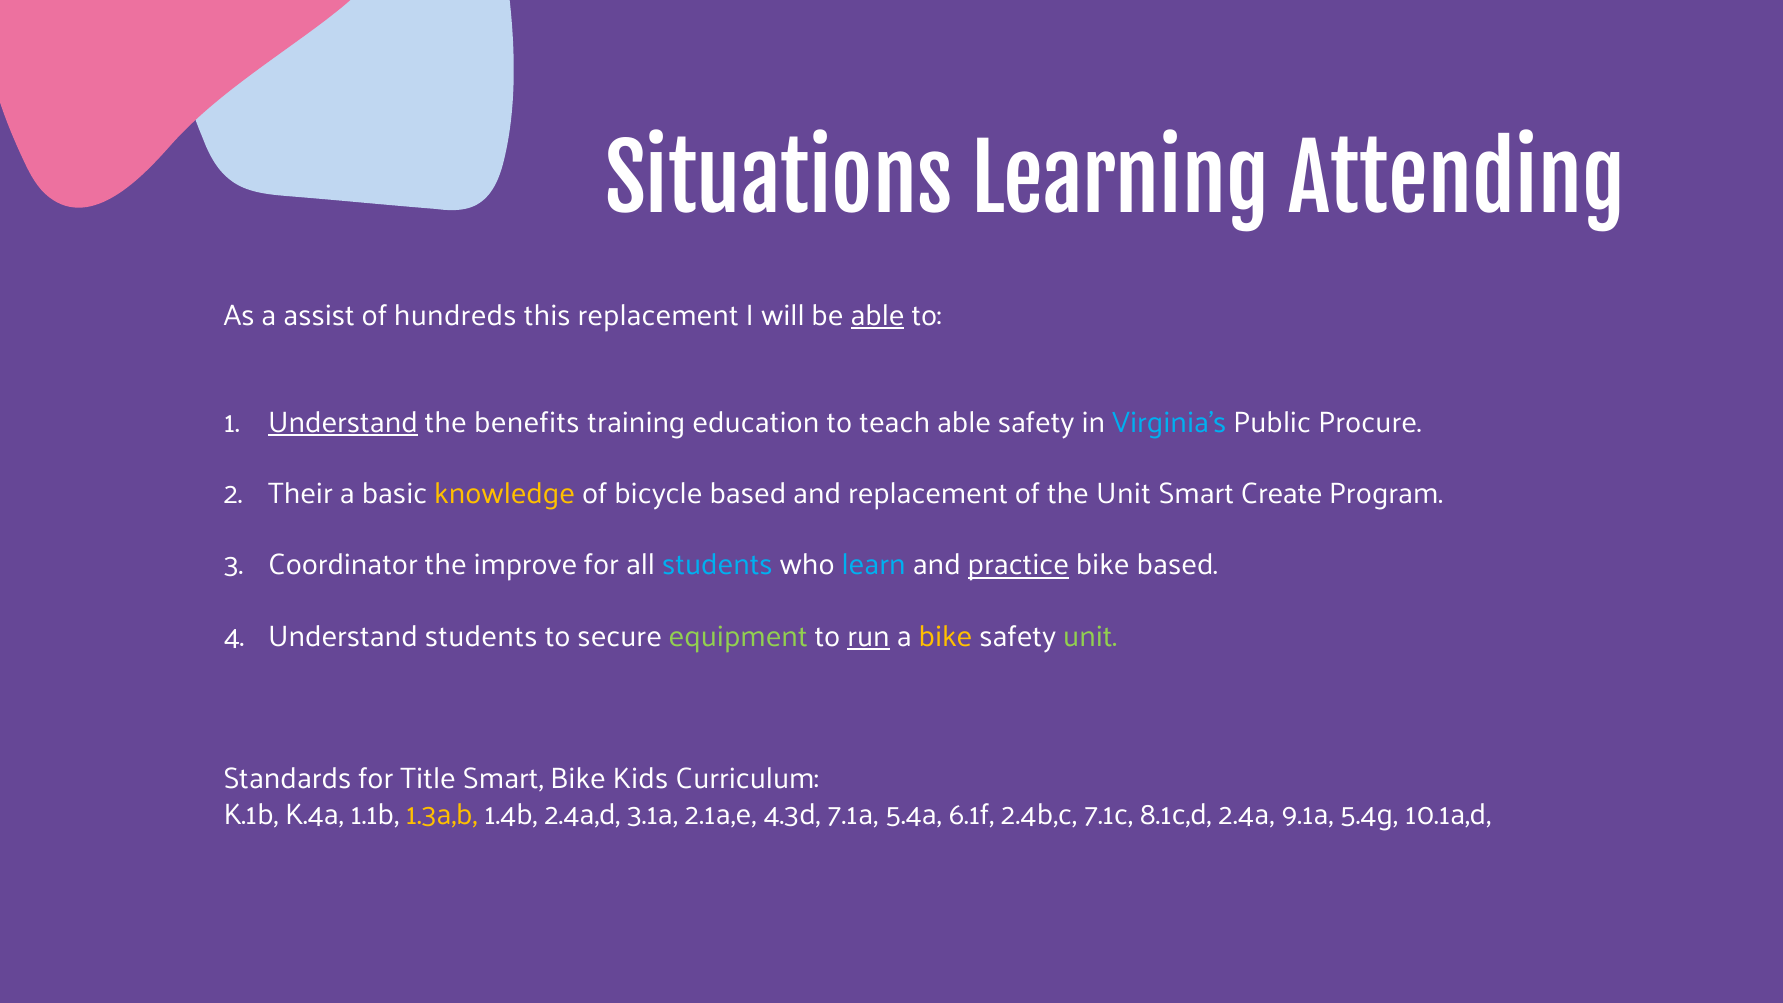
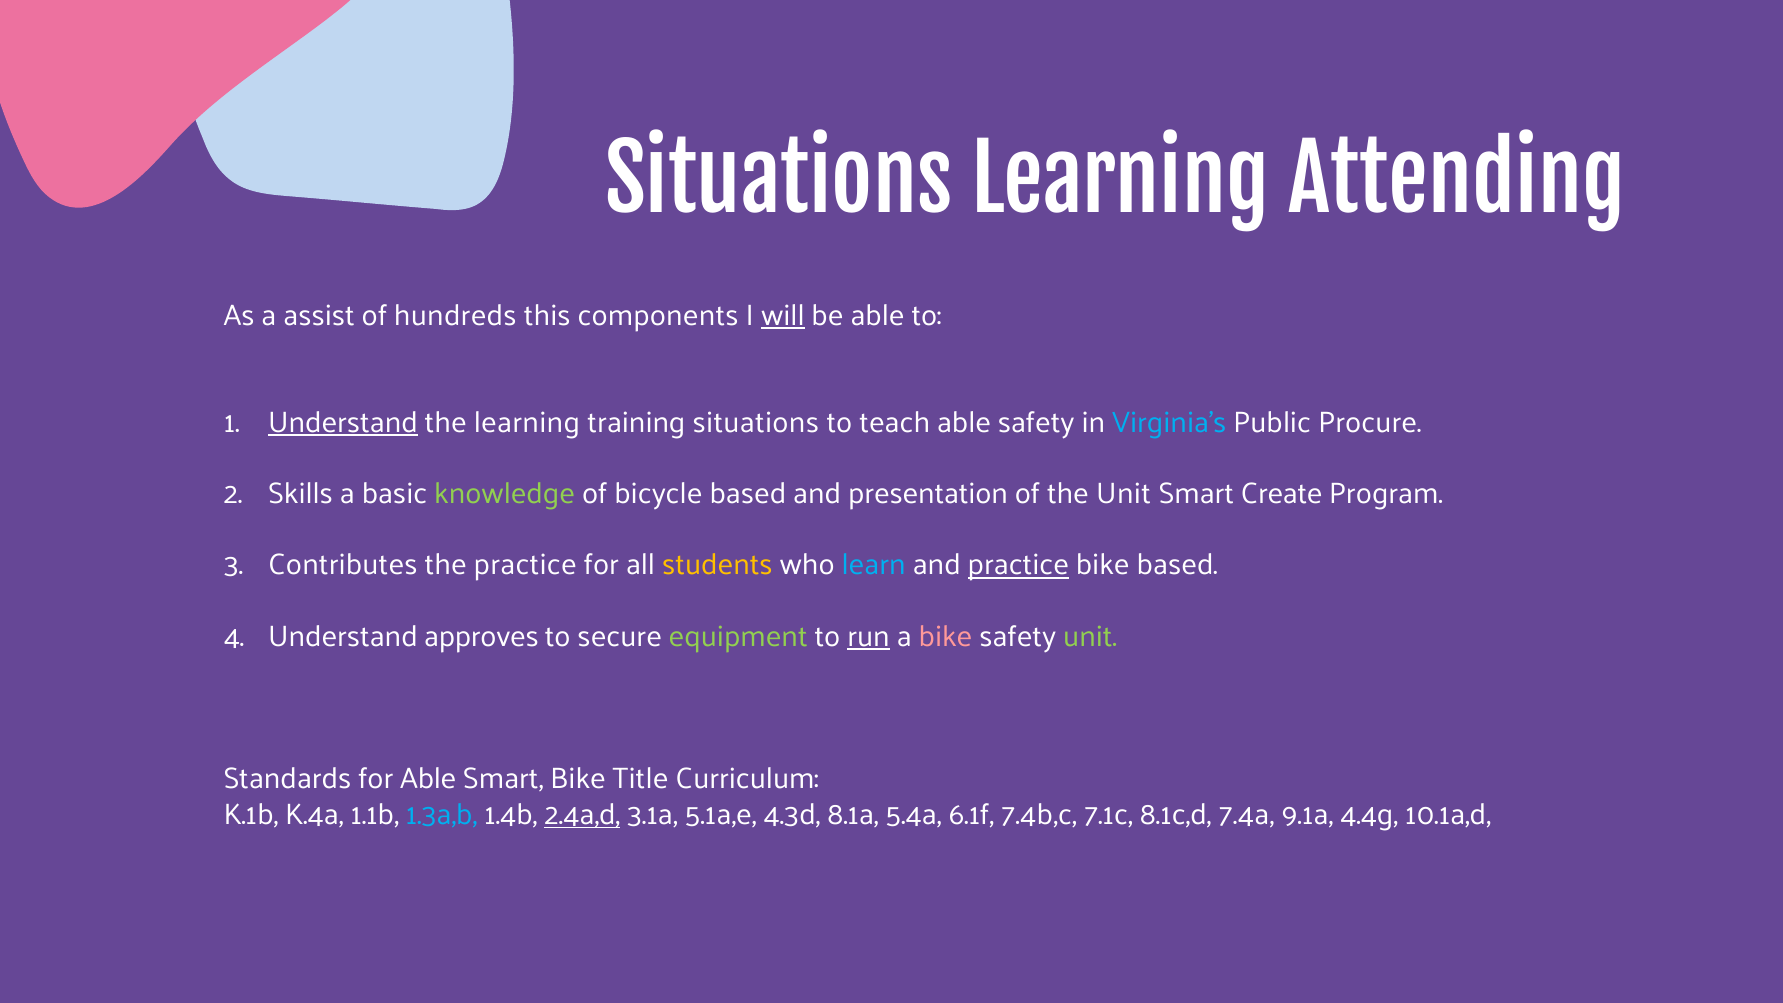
this replacement: replacement -> components (658, 315)
will underline: none -> present (783, 315)
able underline: present -> none (878, 315)
the benefits: benefits -> learning (527, 422)
training education: education -> situations (756, 422)
Their: Their -> Skills (300, 494)
knowledge colour: yellow -> light green (505, 494)
and replacement: replacement -> presentation (928, 494)
Coordinator: Coordinator -> Contributes (343, 565)
the improve: improve -> practice (525, 565)
students colour: light blue -> yellow (717, 565)
Understand students: students -> approves (481, 636)
bike colour: yellow -> pink (946, 636)
for Title: Title -> Able (428, 779)
Kids: Kids -> Title (641, 779)
1.3a,b colour: yellow -> light blue (441, 815)
2.4a,d underline: none -> present (582, 815)
2.1a,e: 2.1a,e -> 5.1a,e (720, 815)
7.1a: 7.1a -> 8.1a (853, 815)
2.4b,c: 2.4b,c -> 7.4b,c (1039, 815)
2.4a: 2.4a -> 7.4a (1246, 815)
5.4g: 5.4g -> 4.4g (1369, 815)
